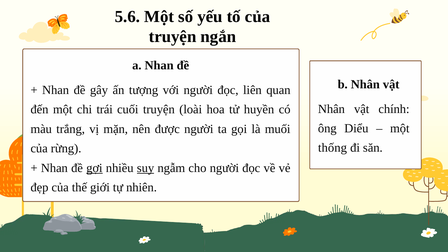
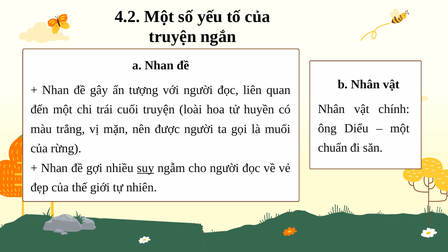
5.6: 5.6 -> 4.2 (127, 17)
thống: thống -> chuẩn (333, 148)
gợi underline: present -> none (94, 168)
